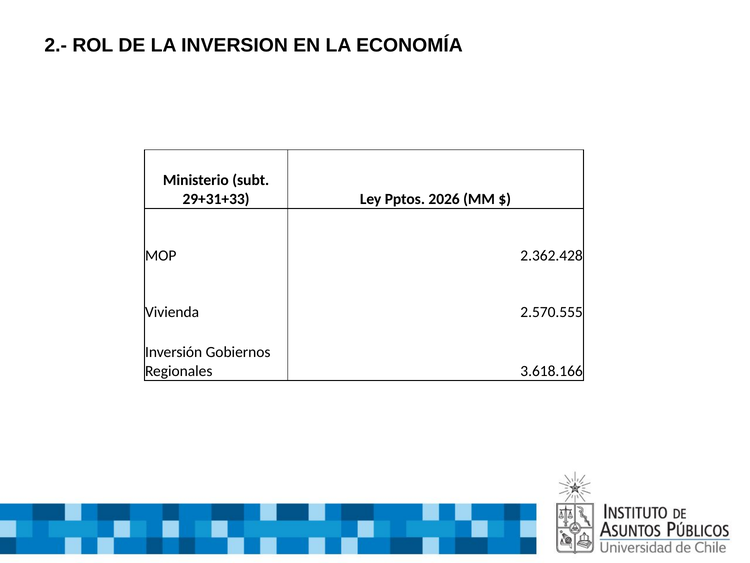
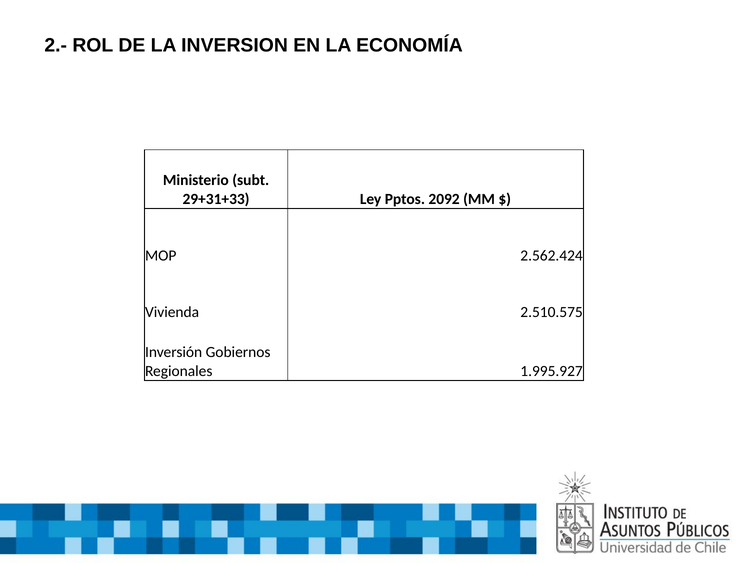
2026: 2026 -> 2092 (444, 199)
2.362.428: 2.362.428 -> 2.562.424 (552, 255)
2.570.555: 2.570.555 -> 2.510.575 (552, 312)
3.618.166: 3.618.166 -> 1.995.927 (552, 371)
